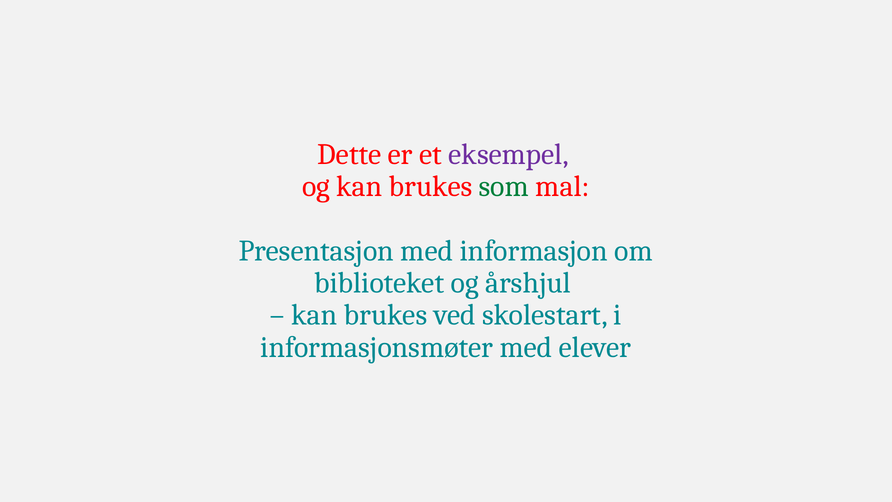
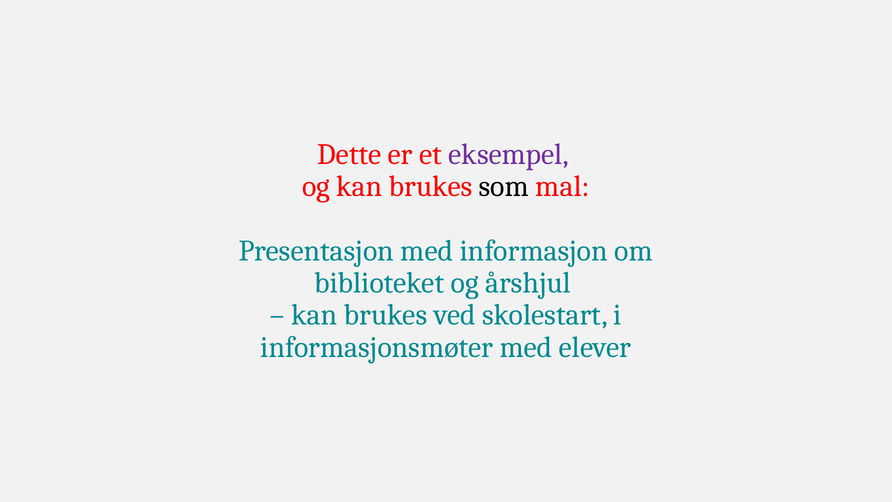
som colour: green -> black (504, 186)
